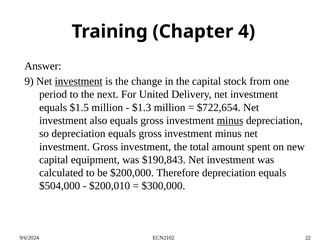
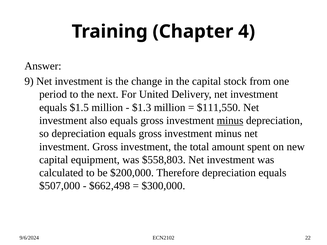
investment underline: present -> none (79, 81)
$722,654: $722,654 -> $111,550 (219, 108)
$190,843: $190,843 -> $558,803 (164, 160)
$504,000: $504,000 -> $507,000 (60, 186)
$200,010: $200,010 -> $662,498 (110, 186)
